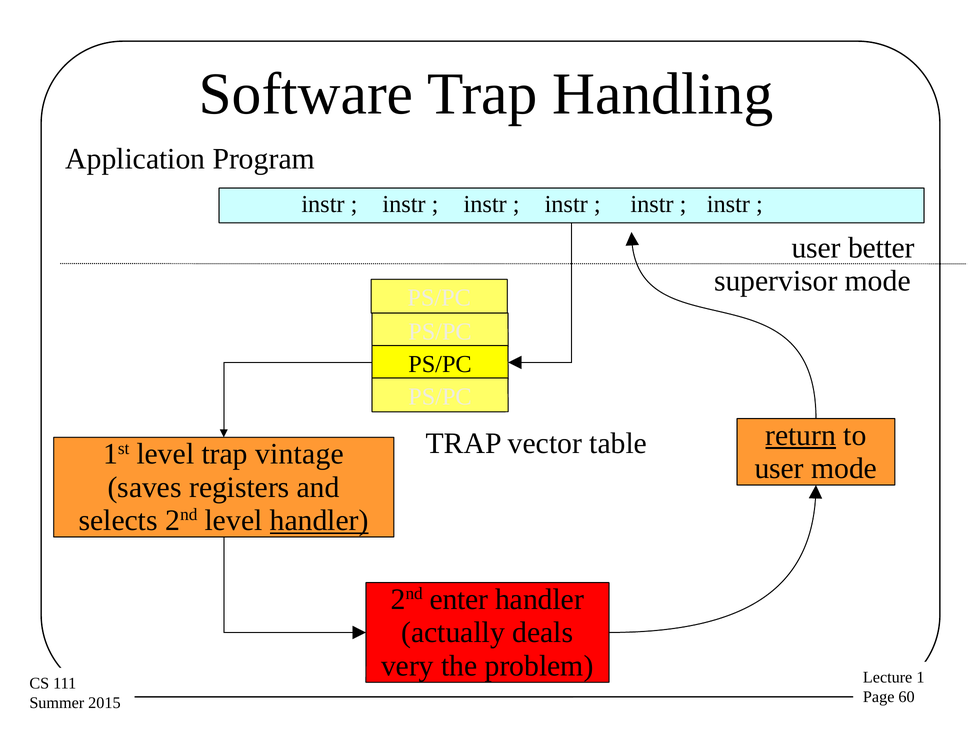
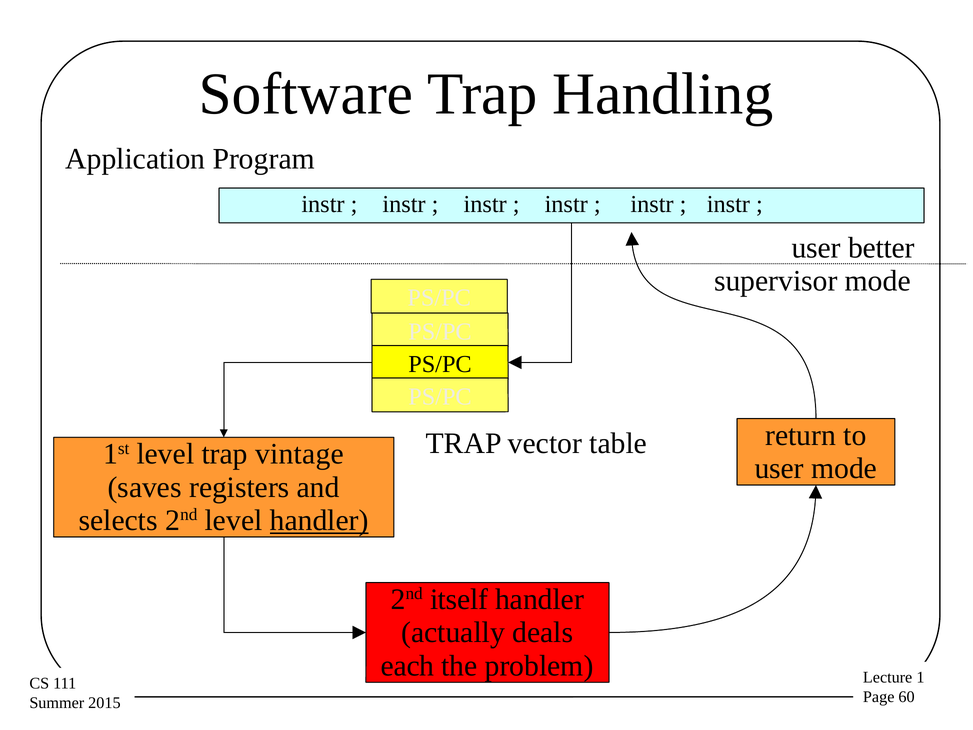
return underline: present -> none (801, 435)
enter: enter -> itself (459, 599)
very: very -> each (408, 666)
